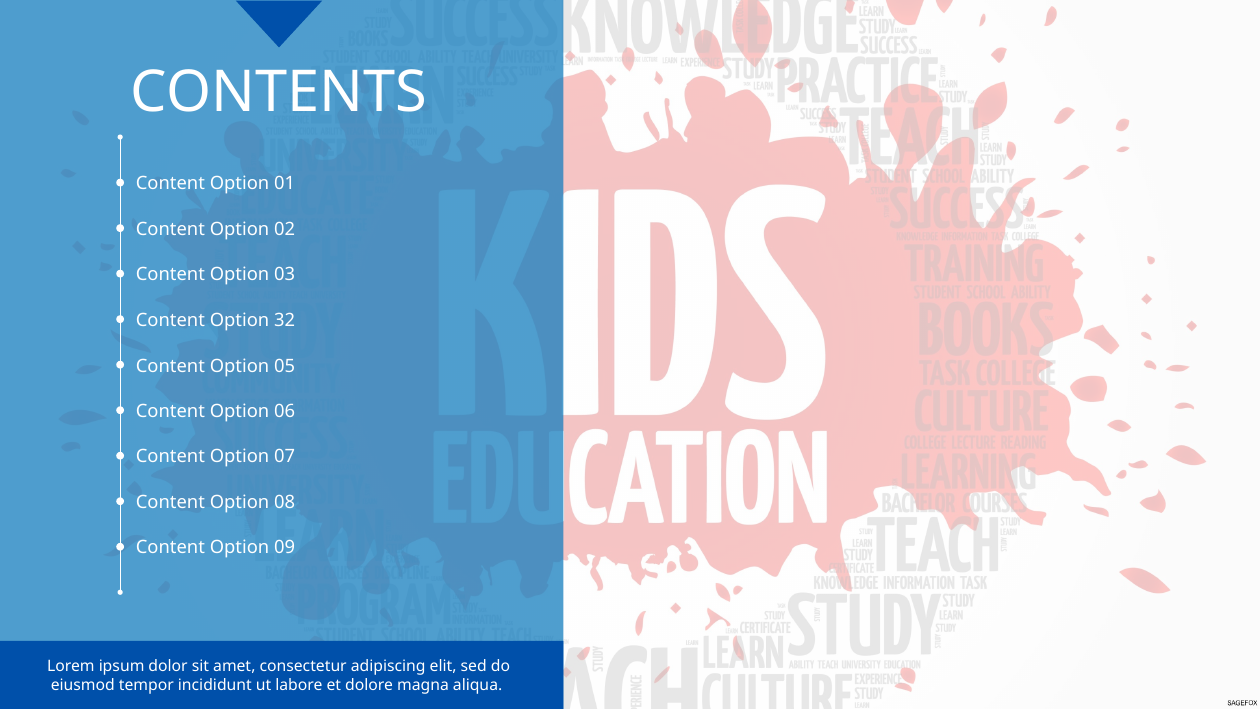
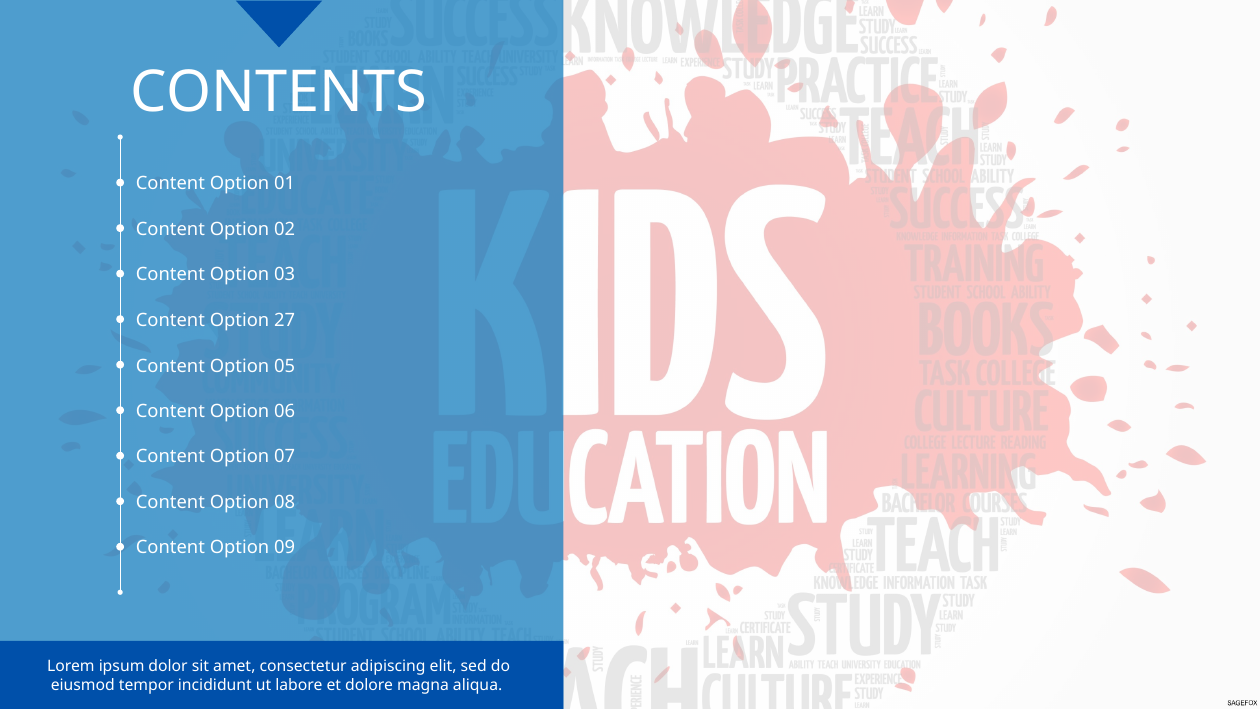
32: 32 -> 27 (285, 320)
